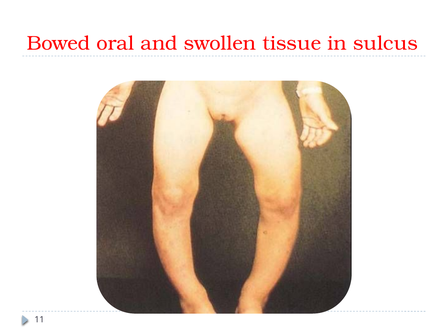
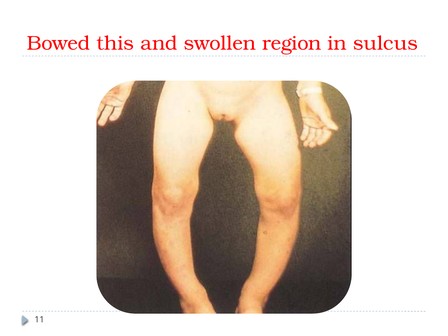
oral: oral -> this (115, 43)
tissue: tissue -> region (292, 43)
